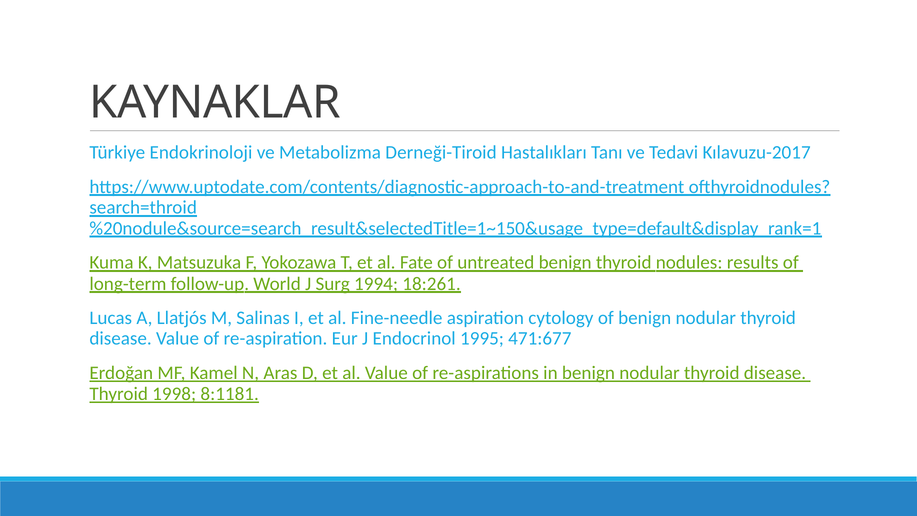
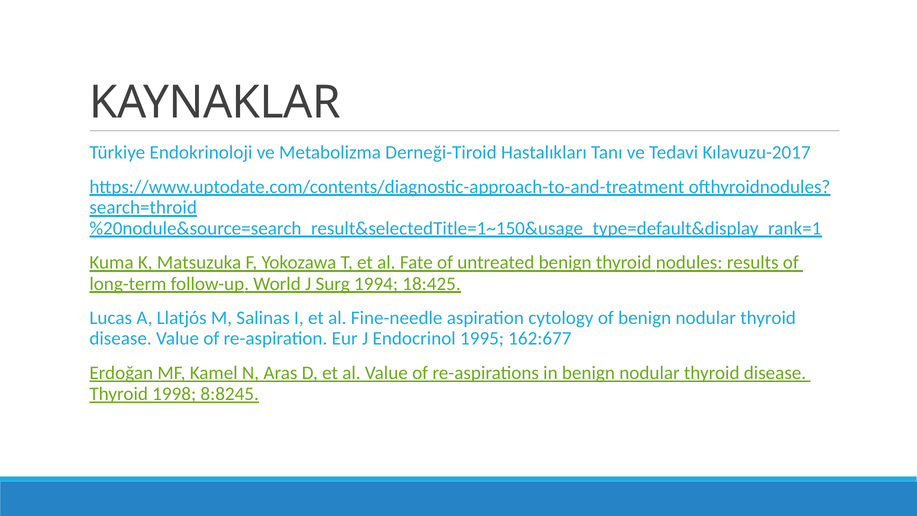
18:261: 18:261 -> 18:425 (432, 284)
471:677: 471:677 -> 162:677 (540, 338)
8:1181: 8:1181 -> 8:8245 (230, 394)
